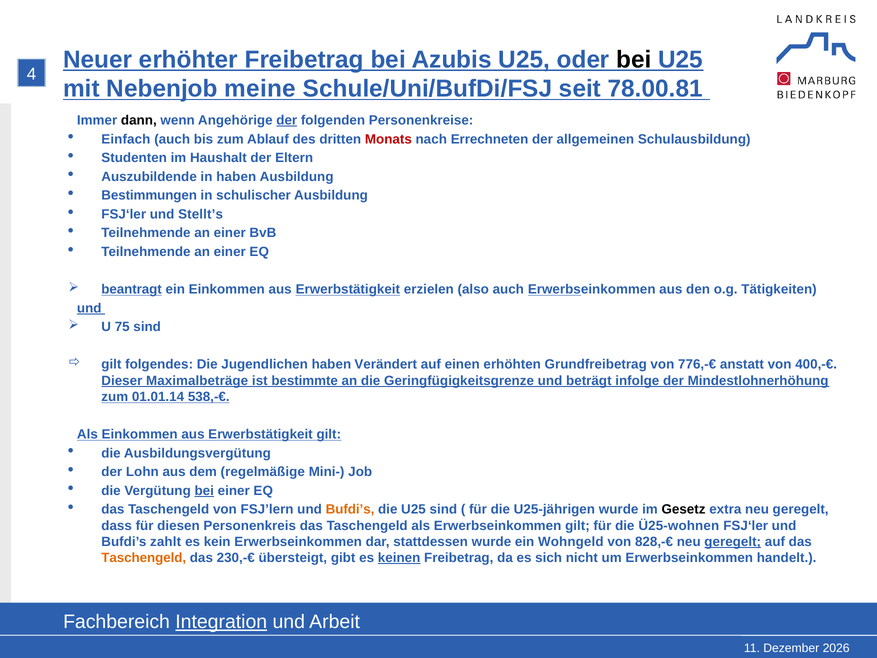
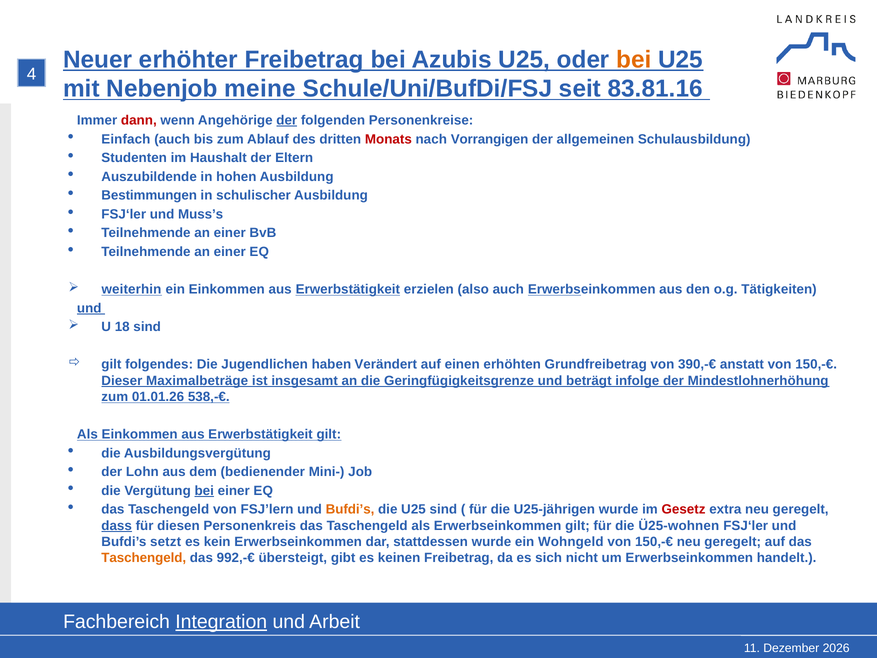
bei colour: black -> orange (634, 60)
78.00.81: 78.00.81 -> 83.81.16 (655, 89)
dann colour: black -> red (139, 120)
Errechneten: Errechneten -> Vorrangigen (490, 139)
in haben: haben -> hohen (236, 177)
Stellt’s: Stellt’s -> Muss’s (201, 214)
beantragt: beantragt -> weiterhin (131, 289)
75: 75 -> 18 (122, 327)
776,-€: 776,-€ -> 390,-€ (697, 364)
anstatt von 400,-€: 400,-€ -> 150,-€ (816, 364)
bestimmte: bestimmte -> insgesamt (305, 381)
01.01.14: 01.01.14 -> 01.01.26 (158, 397)
regelmäßige: regelmäßige -> bedienender (263, 472)
Gesetz colour: black -> red (684, 509)
dass underline: none -> present (117, 525)
zahlt: zahlt -> setzt (166, 541)
828,-€: 828,-€ -> 150,-€ (654, 541)
geregelt underline: present -> none (733, 541)
230,-€: 230,-€ -> 992,-€ (236, 558)
keinen underline: present -> none (399, 558)
